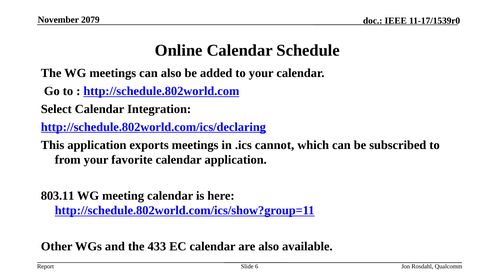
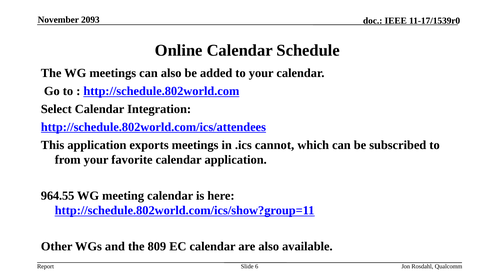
2079: 2079 -> 2093 (90, 20)
http://schedule.802world.com/ics/declaring: http://schedule.802world.com/ics/declaring -> http://schedule.802world.com/ics/attendees (153, 127)
803.11: 803.11 -> 964.55 (58, 196)
433: 433 -> 809 (157, 247)
